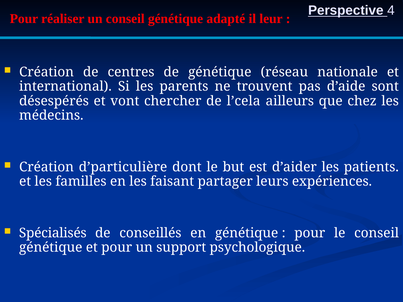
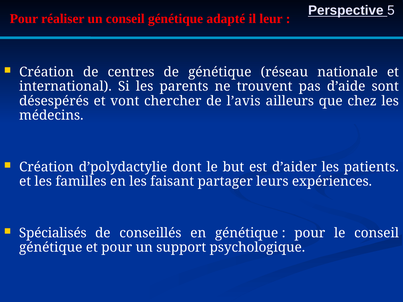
4: 4 -> 5 (391, 10)
l’cela: l’cela -> l’avis (244, 101)
d’particulière: d’particulière -> d’polydactylie (123, 167)
